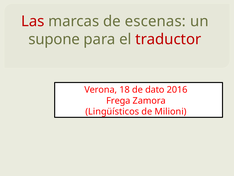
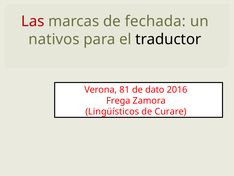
escenas: escenas -> fechada (155, 21)
supone: supone -> nativos (54, 39)
traductor colour: red -> black (168, 39)
18: 18 -> 81 (125, 89)
Milioni: Milioni -> Curare (171, 111)
